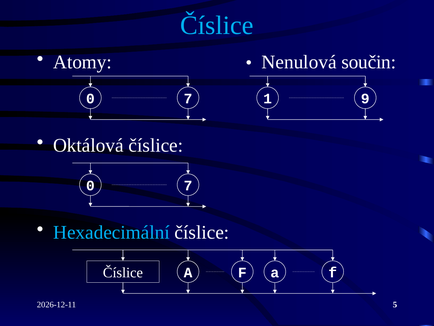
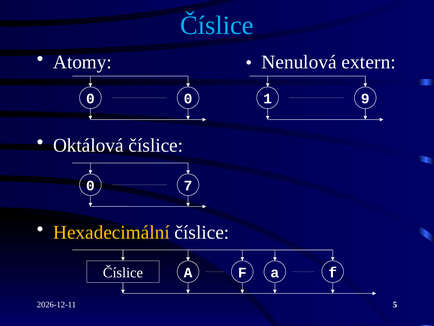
součin: součin -> extern (369, 62)
7: 7 -> 0 (188, 99)
Hexadecimální colour: light blue -> yellow (111, 232)
